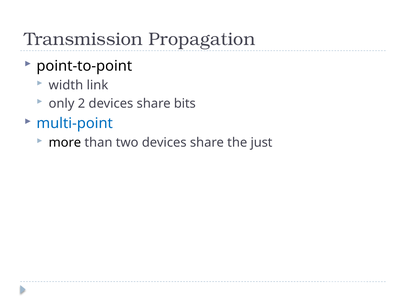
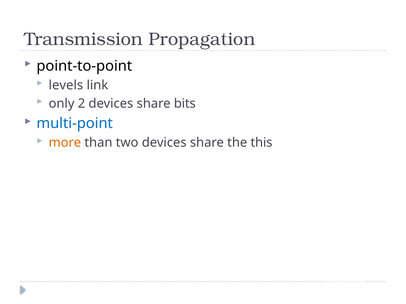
width: width -> levels (66, 85)
more colour: black -> orange (65, 143)
just: just -> this (261, 143)
